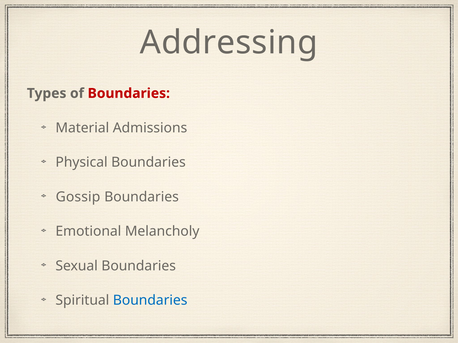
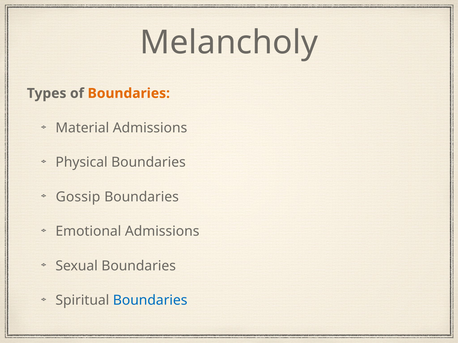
Addressing: Addressing -> Melancholy (229, 43)
Boundaries colour: red -> orange (129, 93)
Emotional Melancholy: Melancholy -> Admissions (162, 232)
